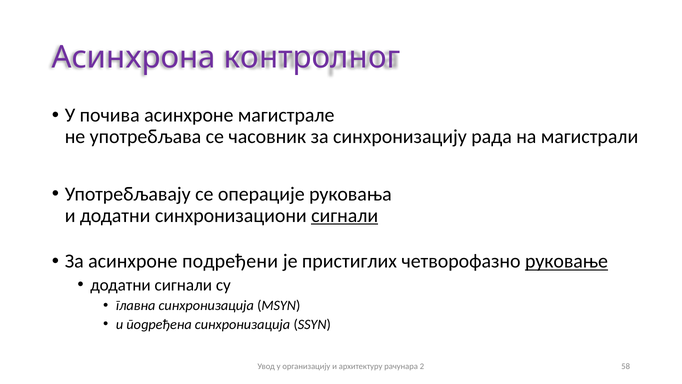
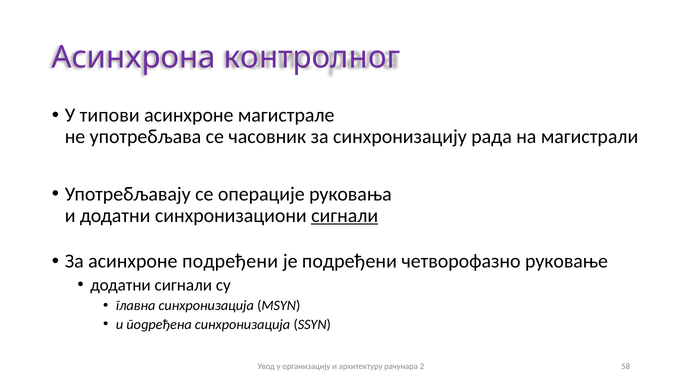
почива: почива -> типови (110, 115)
је пристиглих: пристиглих -> подређени (349, 261)
руковање underline: present -> none (566, 261)
